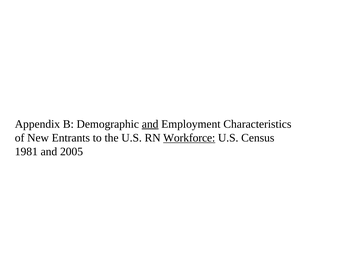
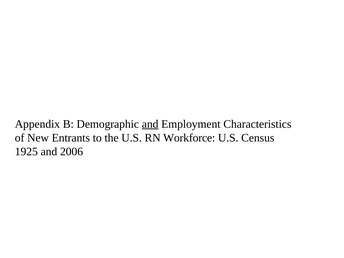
Workforce underline: present -> none (189, 138)
1981: 1981 -> 1925 (26, 152)
2005: 2005 -> 2006 (72, 152)
